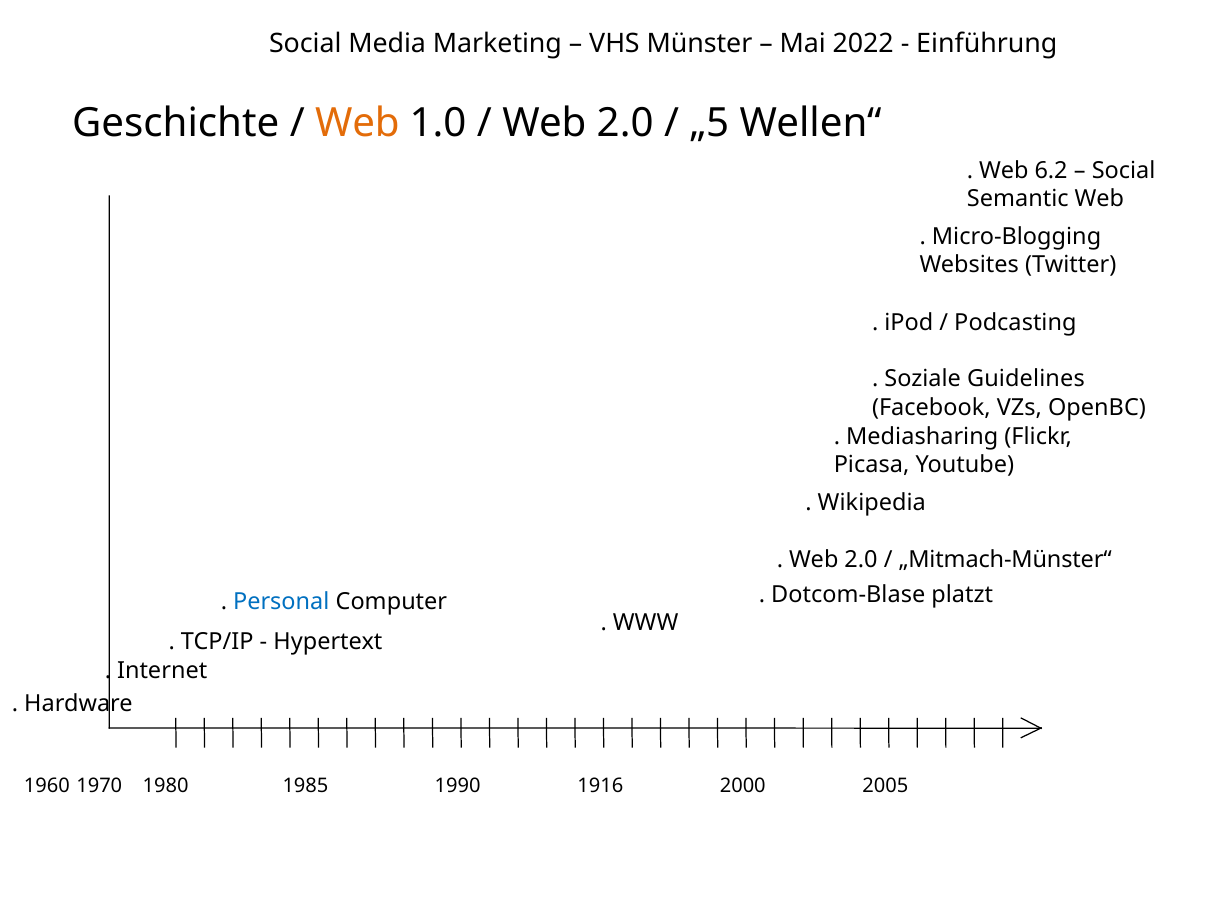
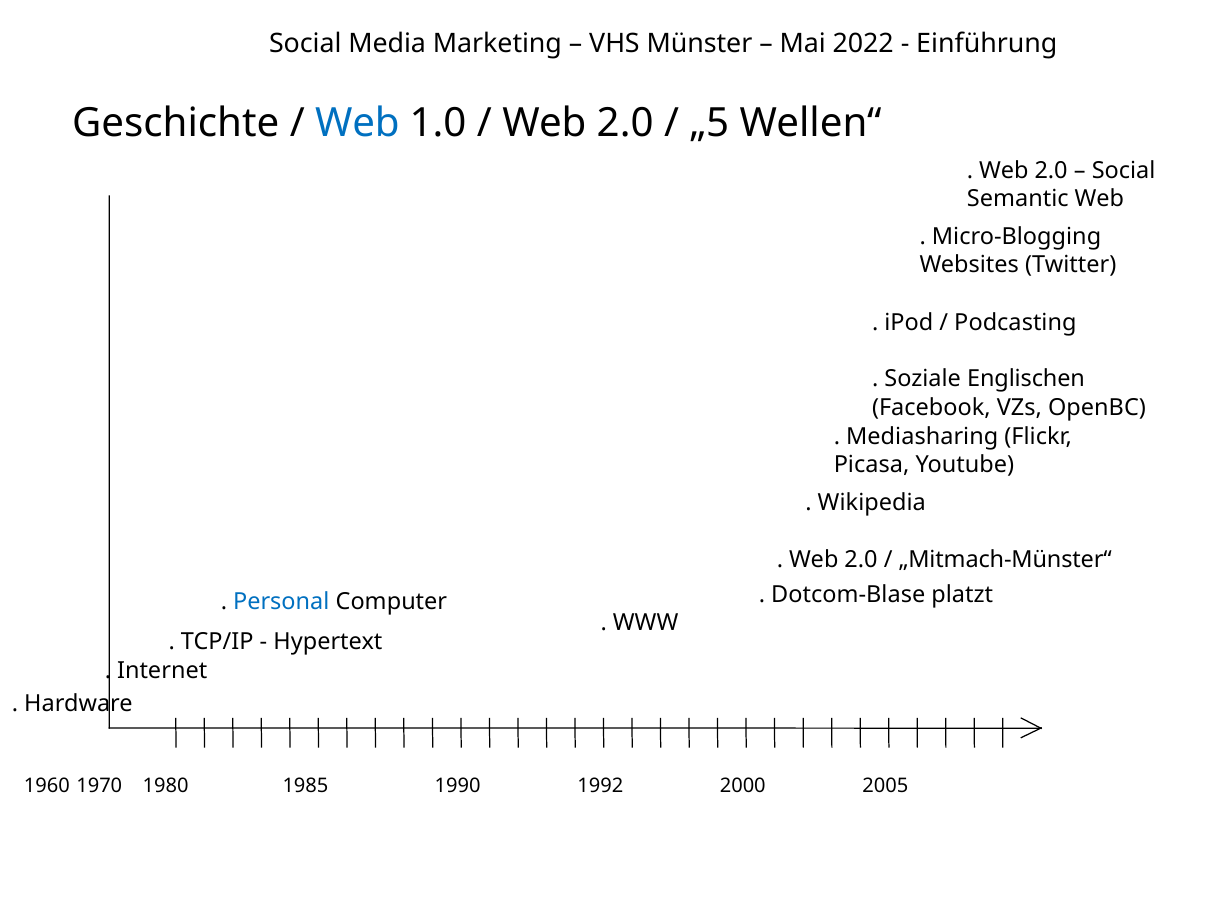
Web colour: orange -> blue (357, 123)
6.2: 6.2 -> 2.0 (1051, 170)
Guidelines: Guidelines -> Englischen (1026, 379)
1916: 1916 -> 1992 (600, 786)
